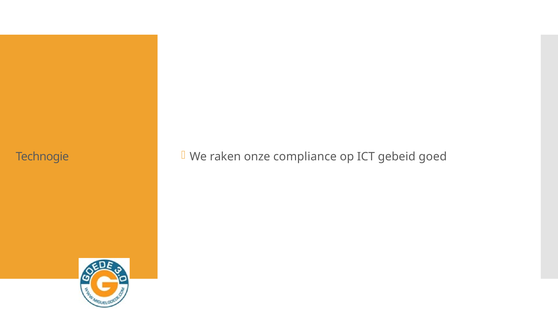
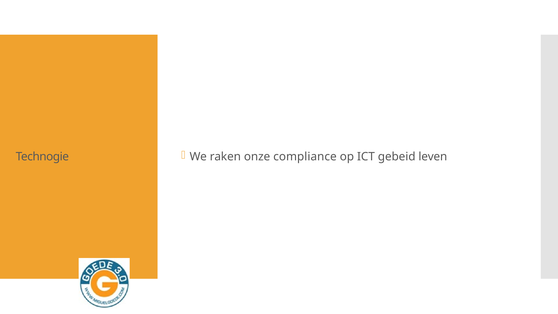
goed: goed -> leven (433, 157)
